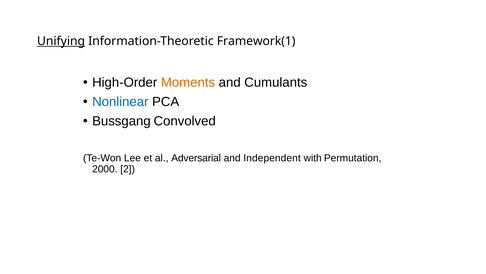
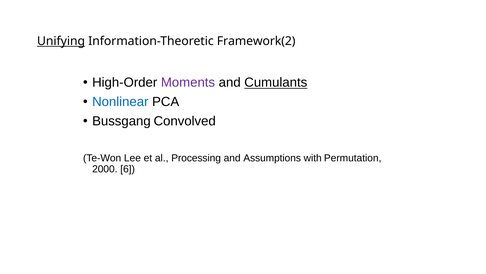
Framework(1: Framework(1 -> Framework(2 (256, 41)
Moments colour: orange -> purple (188, 82)
Cumulants underline: none -> present (276, 82)
Adversarial: Adversarial -> Processing (196, 158)
Independent: Independent -> Assumptions (272, 158)
2: 2 -> 6 (128, 169)
